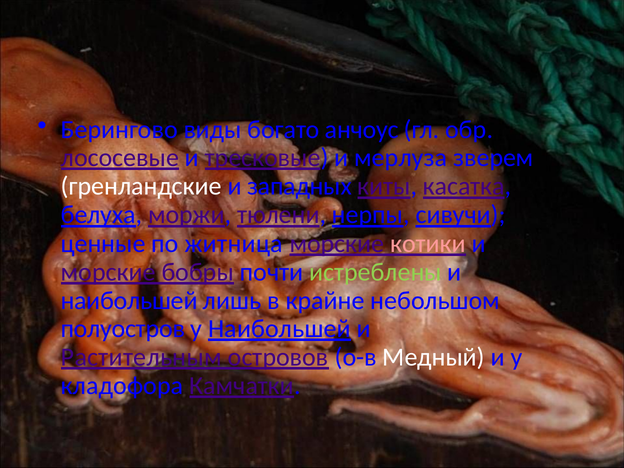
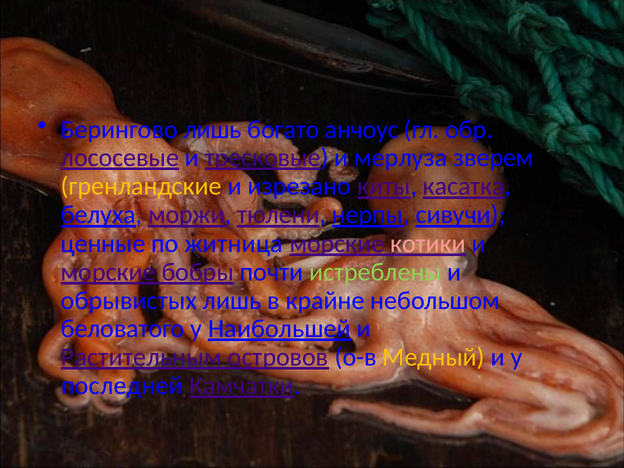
Берингово виды: виды -> лишь (213, 130)
гренландские colour: white -> yellow (141, 186)
западных: западных -> изрезано (299, 186)
наибольшей: наибольшей -> обрывистых (129, 301)
полуостров: полуостров -> беловатого (123, 329)
Медный colour: white -> yellow (434, 357)
кладофора: кладофора -> последней (122, 386)
